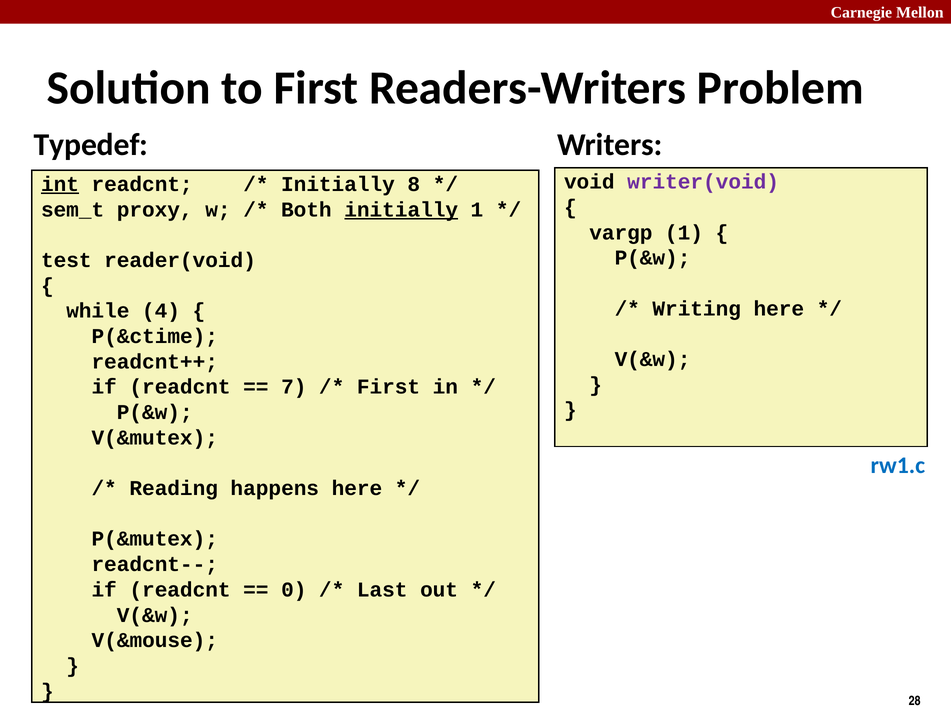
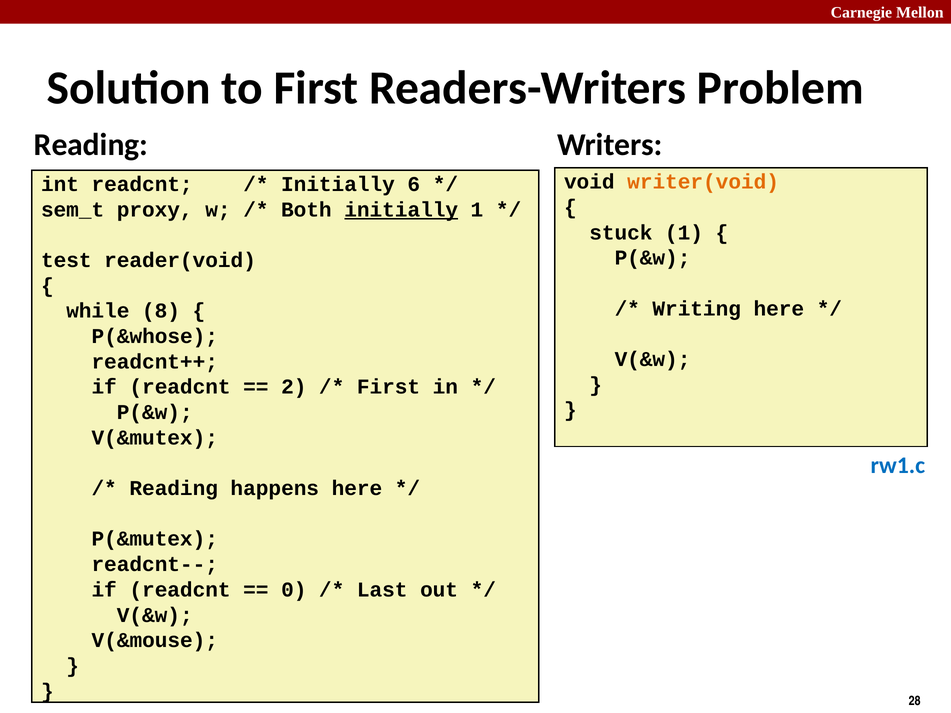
Typedef: Typedef -> Reading (91, 145)
writer(void colour: purple -> orange (703, 182)
int underline: present -> none (60, 184)
8: 8 -> 6 (414, 184)
vargp: vargp -> stuck (621, 233)
4: 4 -> 8 (161, 311)
P(&ctime: P(&ctime -> P(&whose (155, 336)
7: 7 -> 2 (294, 387)
